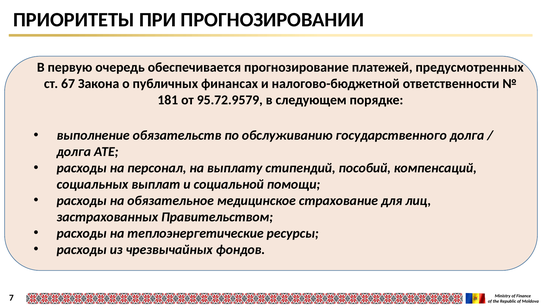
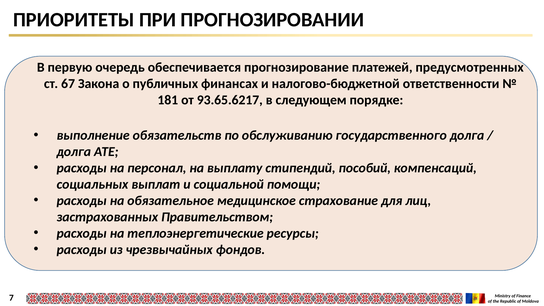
95.72.9579: 95.72.9579 -> 93.65.6217 (230, 100)
